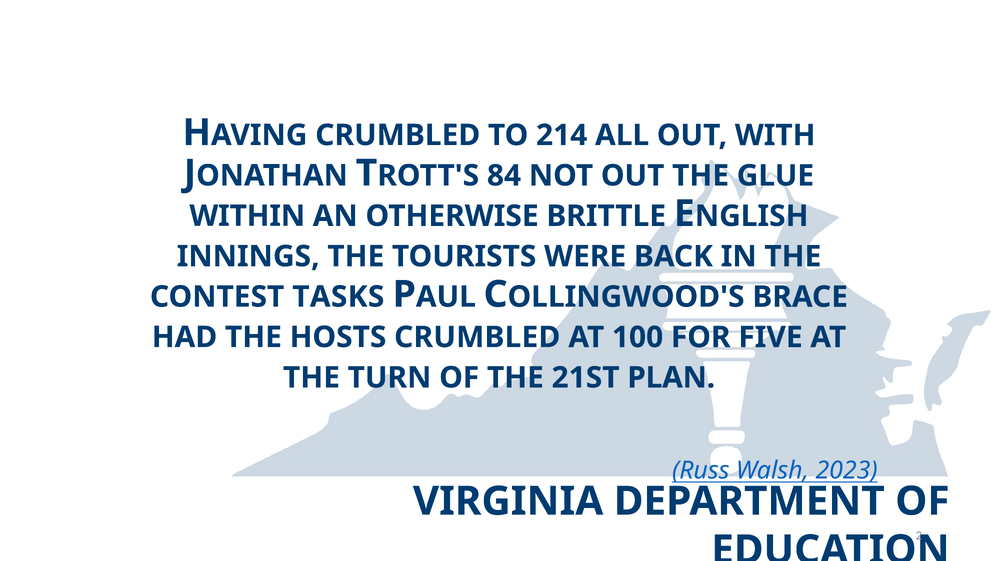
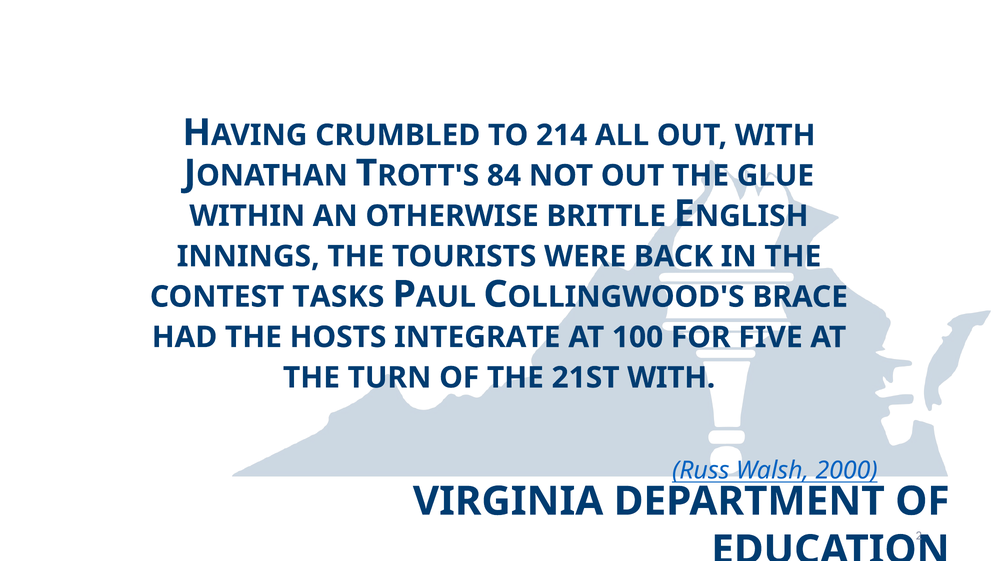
HOSTS CRUMBLED: CRUMBLED -> INTEGRATE (477, 337)
21ST PLAN: PLAN -> WITH (671, 378)
2023: 2023 -> 2000 (847, 471)
